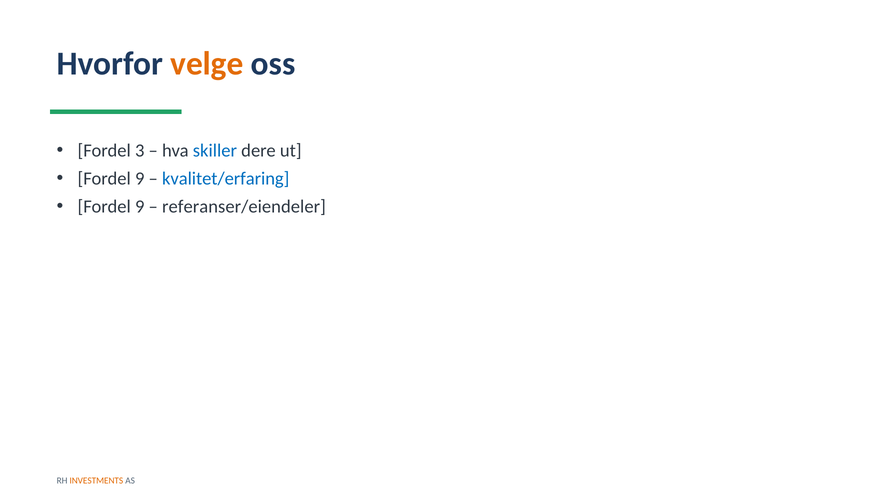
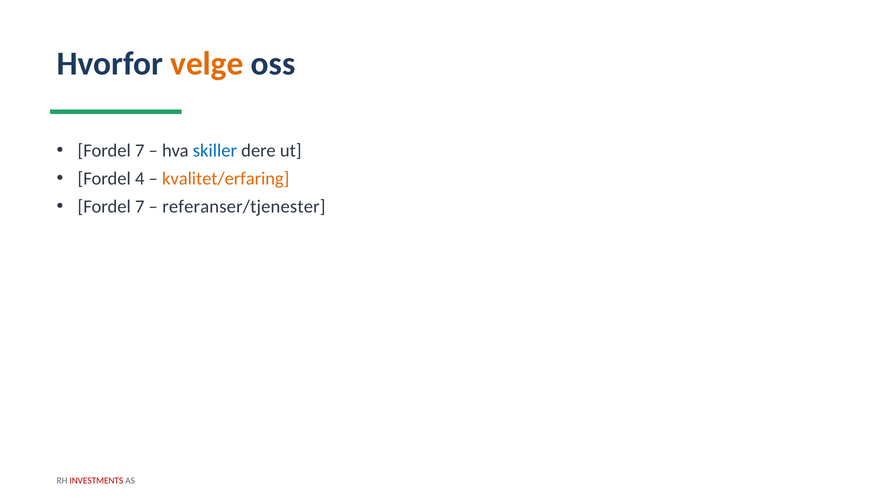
3: 3 -> 7 (140, 151)
9: 9 -> 4 (140, 179)
kvalitet/erfaring colour: blue -> orange (226, 179)
9: 9 -> 7 (140, 207)
referanser/eiendeler: referanser/eiendeler -> referanser/tjenester (244, 207)
INVESTMENTS colour: orange -> red (96, 481)
